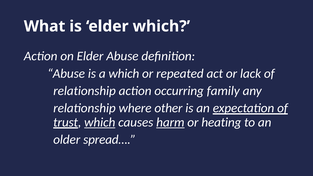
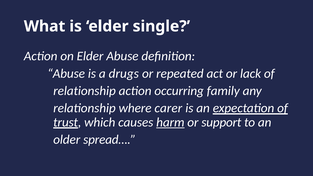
elder which: which -> single (161, 26)
a which: which -> drugs (124, 74)
other: other -> carer (168, 108)
which underline: present -> none (100, 122)
heating: heating -> support (221, 122)
